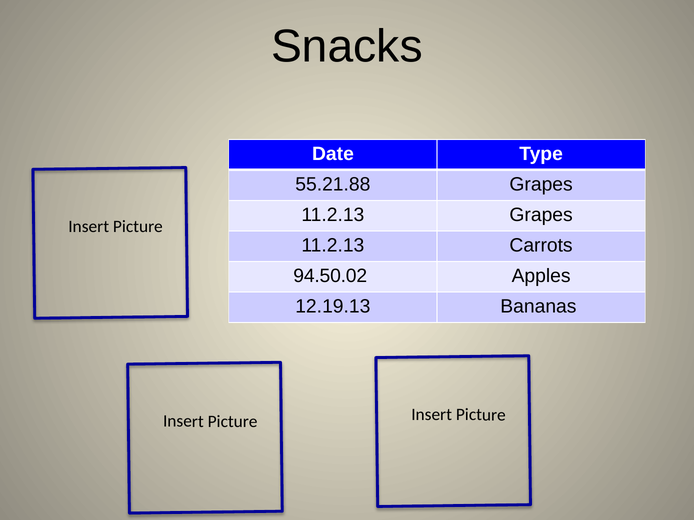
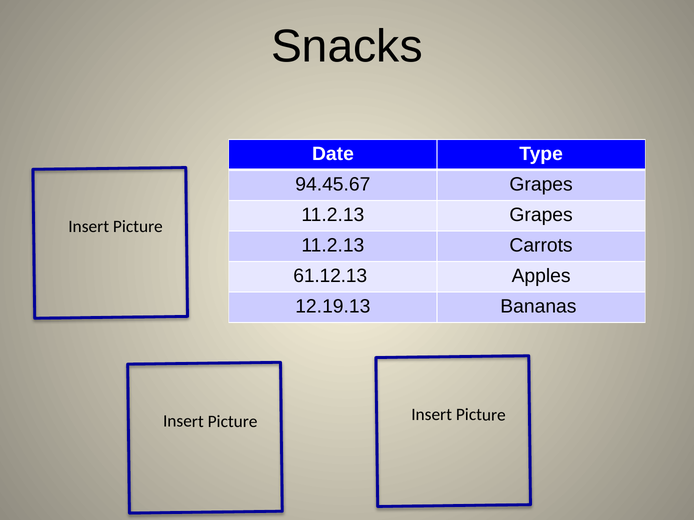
55.21.88: 55.21.88 -> 94.45.67 (333, 185)
94.50.02: 94.50.02 -> 61.12.13 (330, 276)
